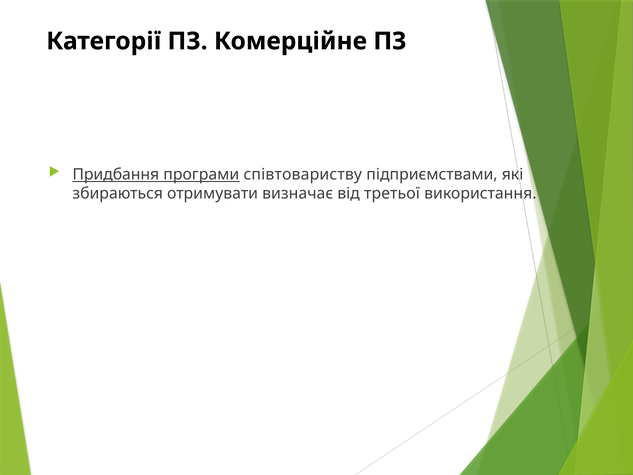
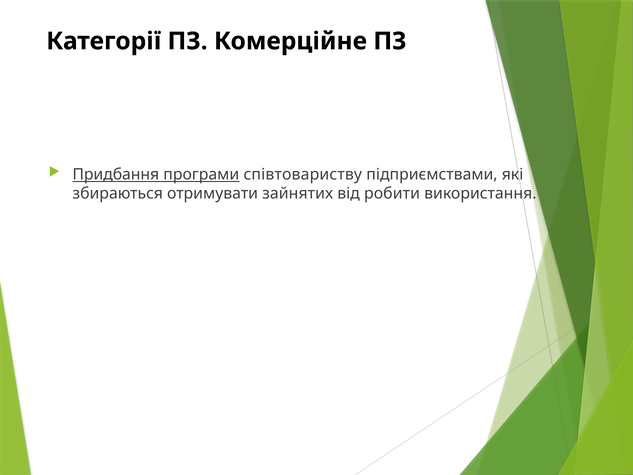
визначає: визначає -> зайнятих (298, 193)
третьої: третьої -> робити (392, 193)
